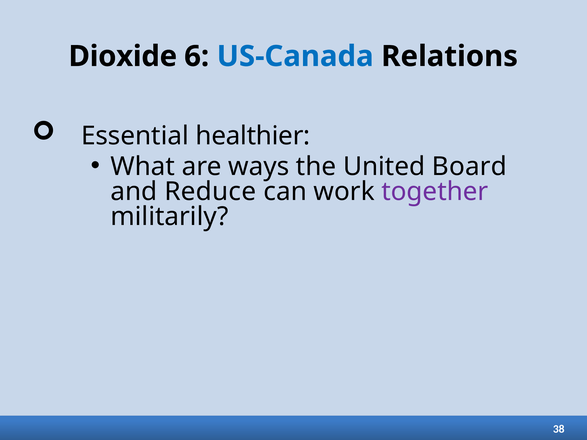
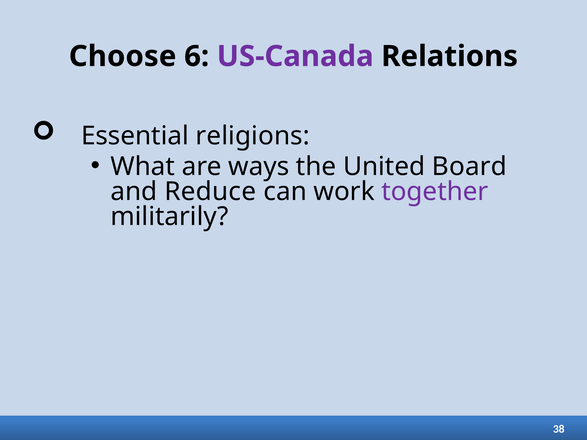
Dioxide: Dioxide -> Choose (123, 56)
US-Canada colour: blue -> purple (295, 56)
healthier: healthier -> religions (253, 136)
